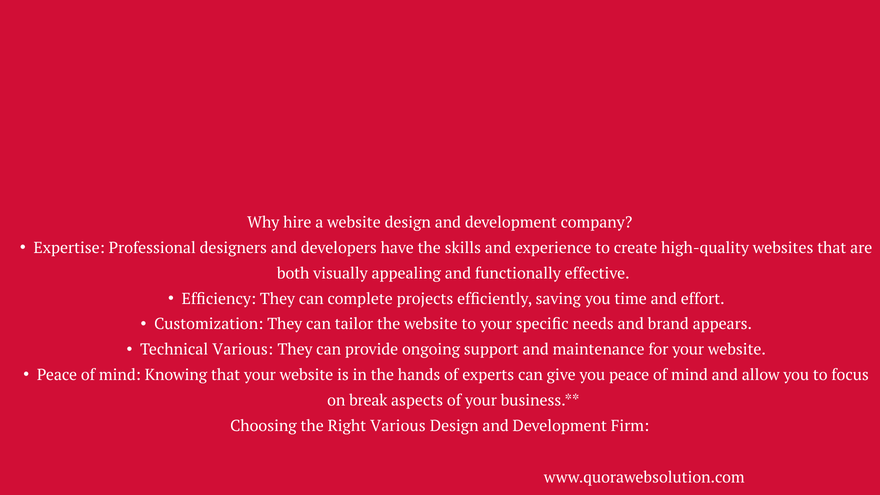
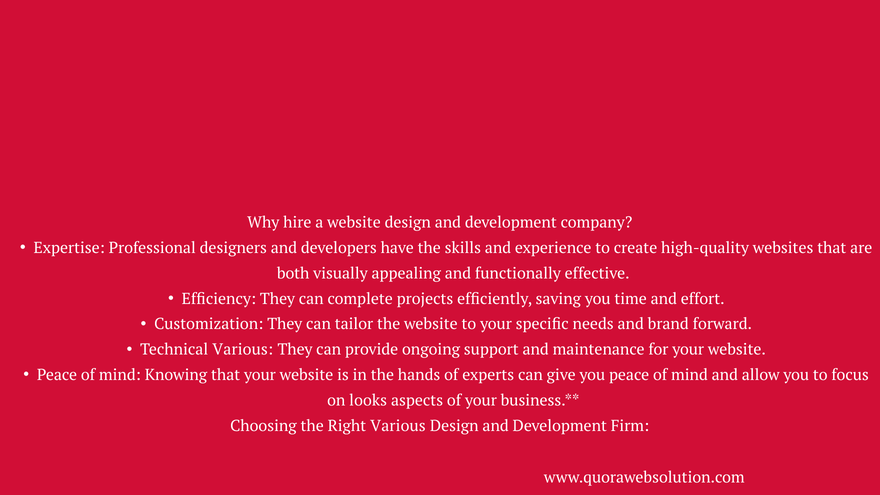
appears: appears -> forward (722, 324)
break: break -> looks (368, 400)
